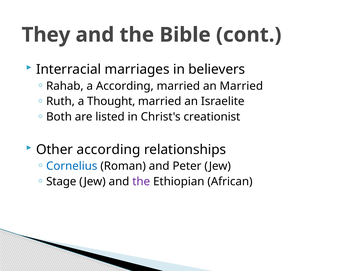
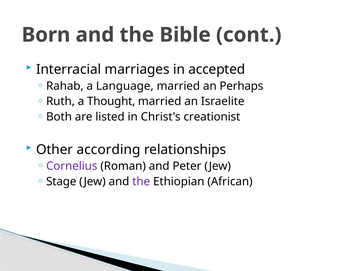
They: They -> Born (46, 35)
believers: believers -> accepted (217, 69)
a According: According -> Language (125, 86)
an Married: Married -> Perhaps (241, 86)
Cornelius colour: blue -> purple (72, 166)
